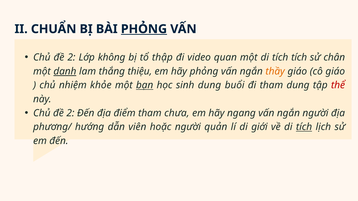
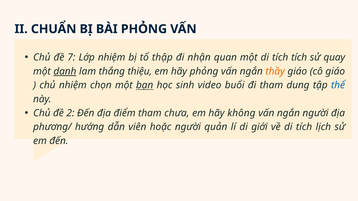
PHỎNG underline: present -> none (144, 29)
2: 2 -> 7 (71, 58)
Lớp không: không -> nhiệm (112, 58)
video: video -> nhận (199, 58)
chân: chân -> quay (334, 58)
khỏe: khỏe -> chọn (101, 85)
sinh dung: dung -> video (210, 85)
thể colour: red -> blue (338, 85)
ngang: ngang -> không (241, 113)
tích underline: present -> none (304, 127)
